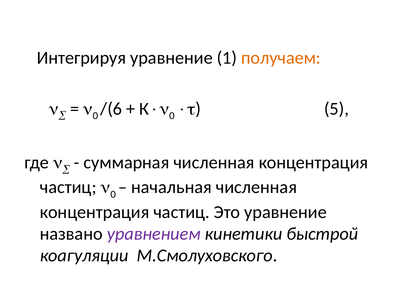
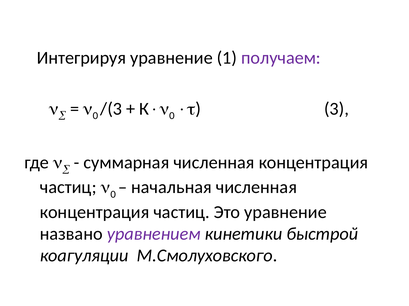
получаем colour: orange -> purple (281, 58)
/(6: /(6 -> /(3 (111, 109)
5: 5 -> 3 (336, 109)
